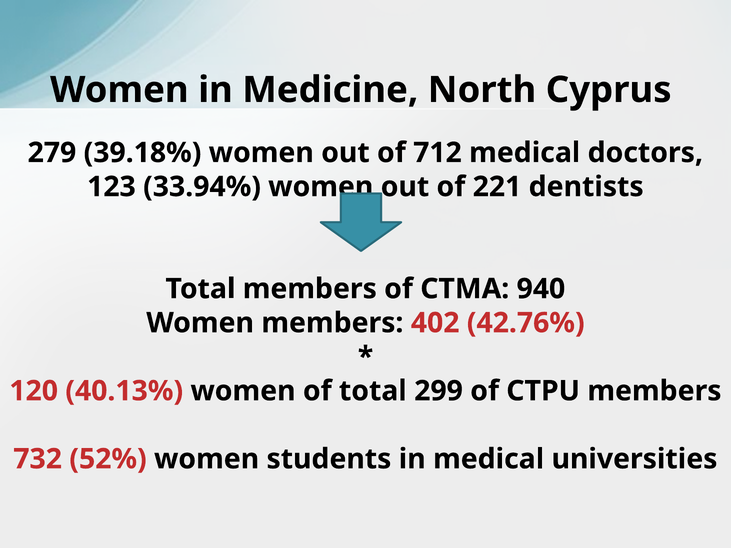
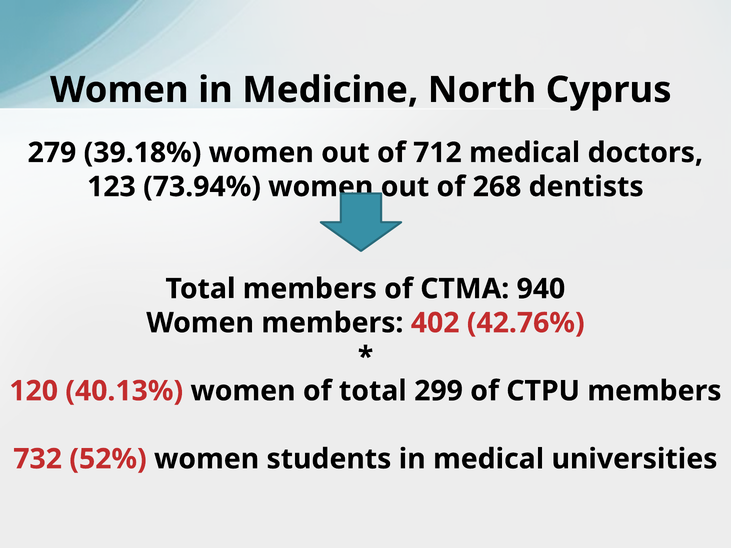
33.94%: 33.94% -> 73.94% (202, 187)
221: 221 -> 268 (497, 187)
